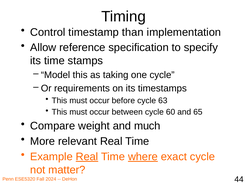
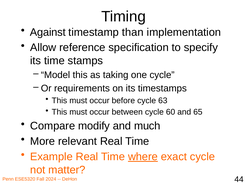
Control: Control -> Against (48, 32)
weight: weight -> modify (94, 126)
Real underline: present -> none (87, 156)
